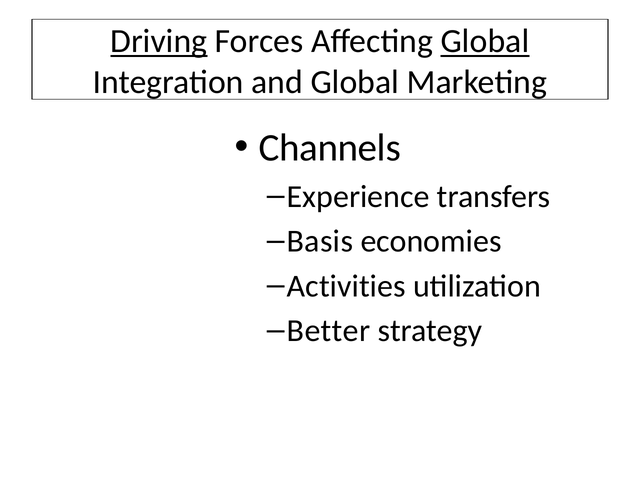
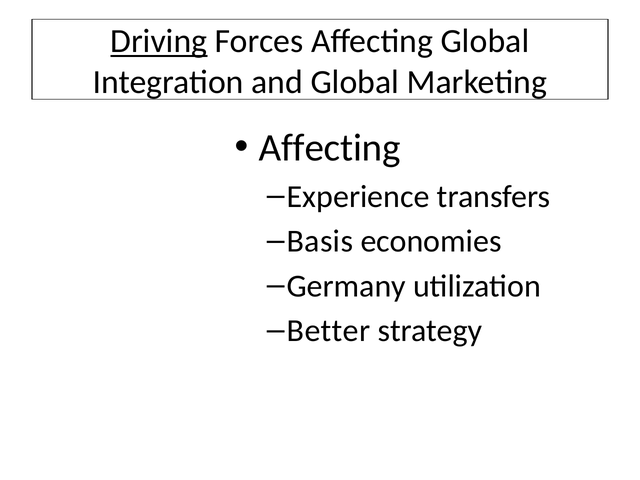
Global underline: present -> none (485, 41)
Channels: Channels -> Affecting (330, 148)
Activities: Activities -> Germany (346, 286)
